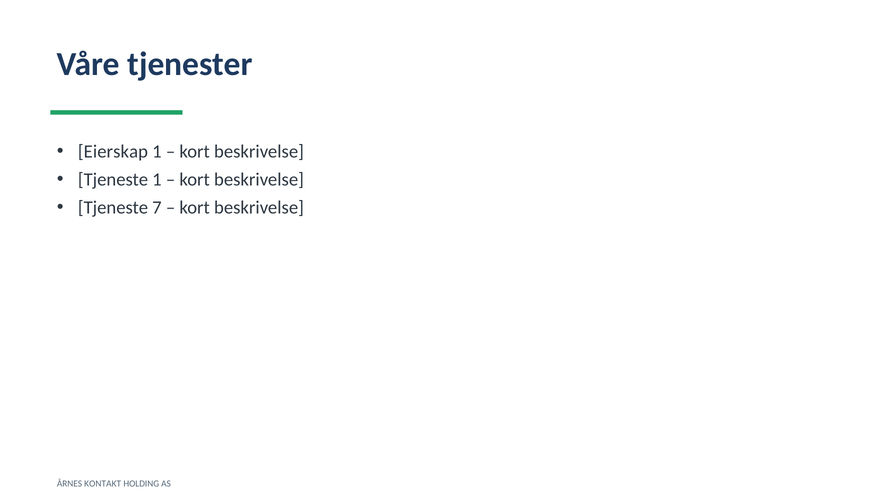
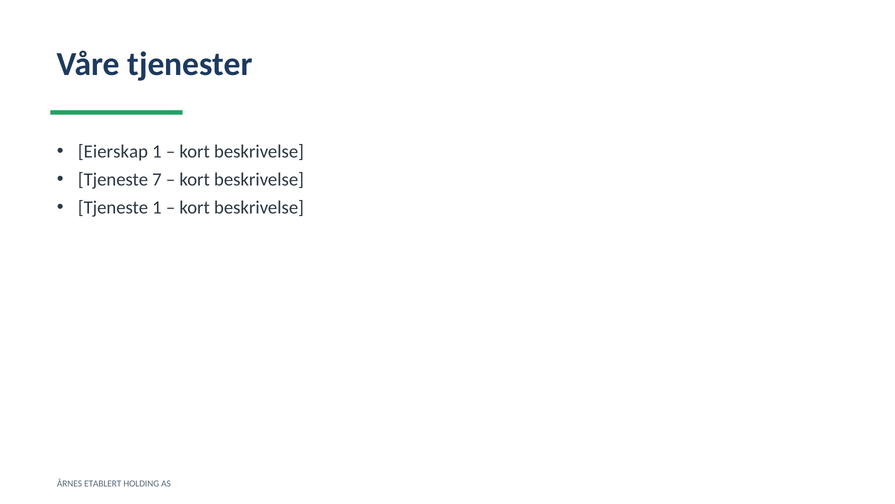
Tjeneste 1: 1 -> 7 (157, 180)
Tjeneste 7: 7 -> 1 (157, 208)
KONTAKT: KONTAKT -> ETABLERT (103, 483)
